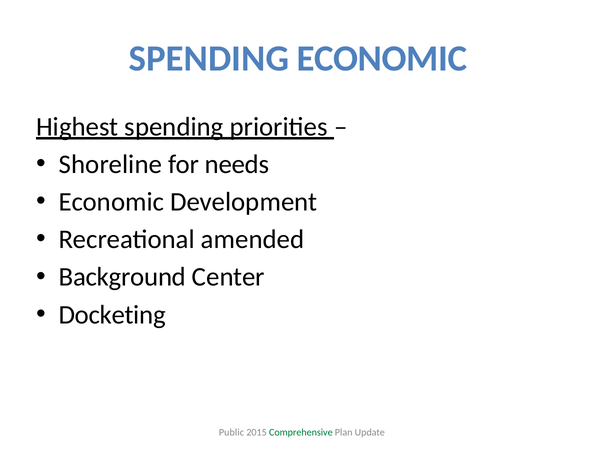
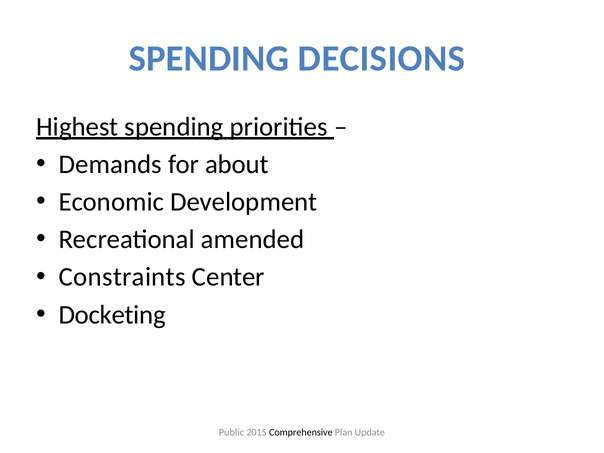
SPENDING ECONOMIC: ECONOMIC -> DECISIONS (382, 58)
Shoreline: Shoreline -> Demands (110, 164)
needs: needs -> about (237, 164)
Background: Background -> Constraints (122, 277)
Comprehensive colour: green -> black (301, 433)
